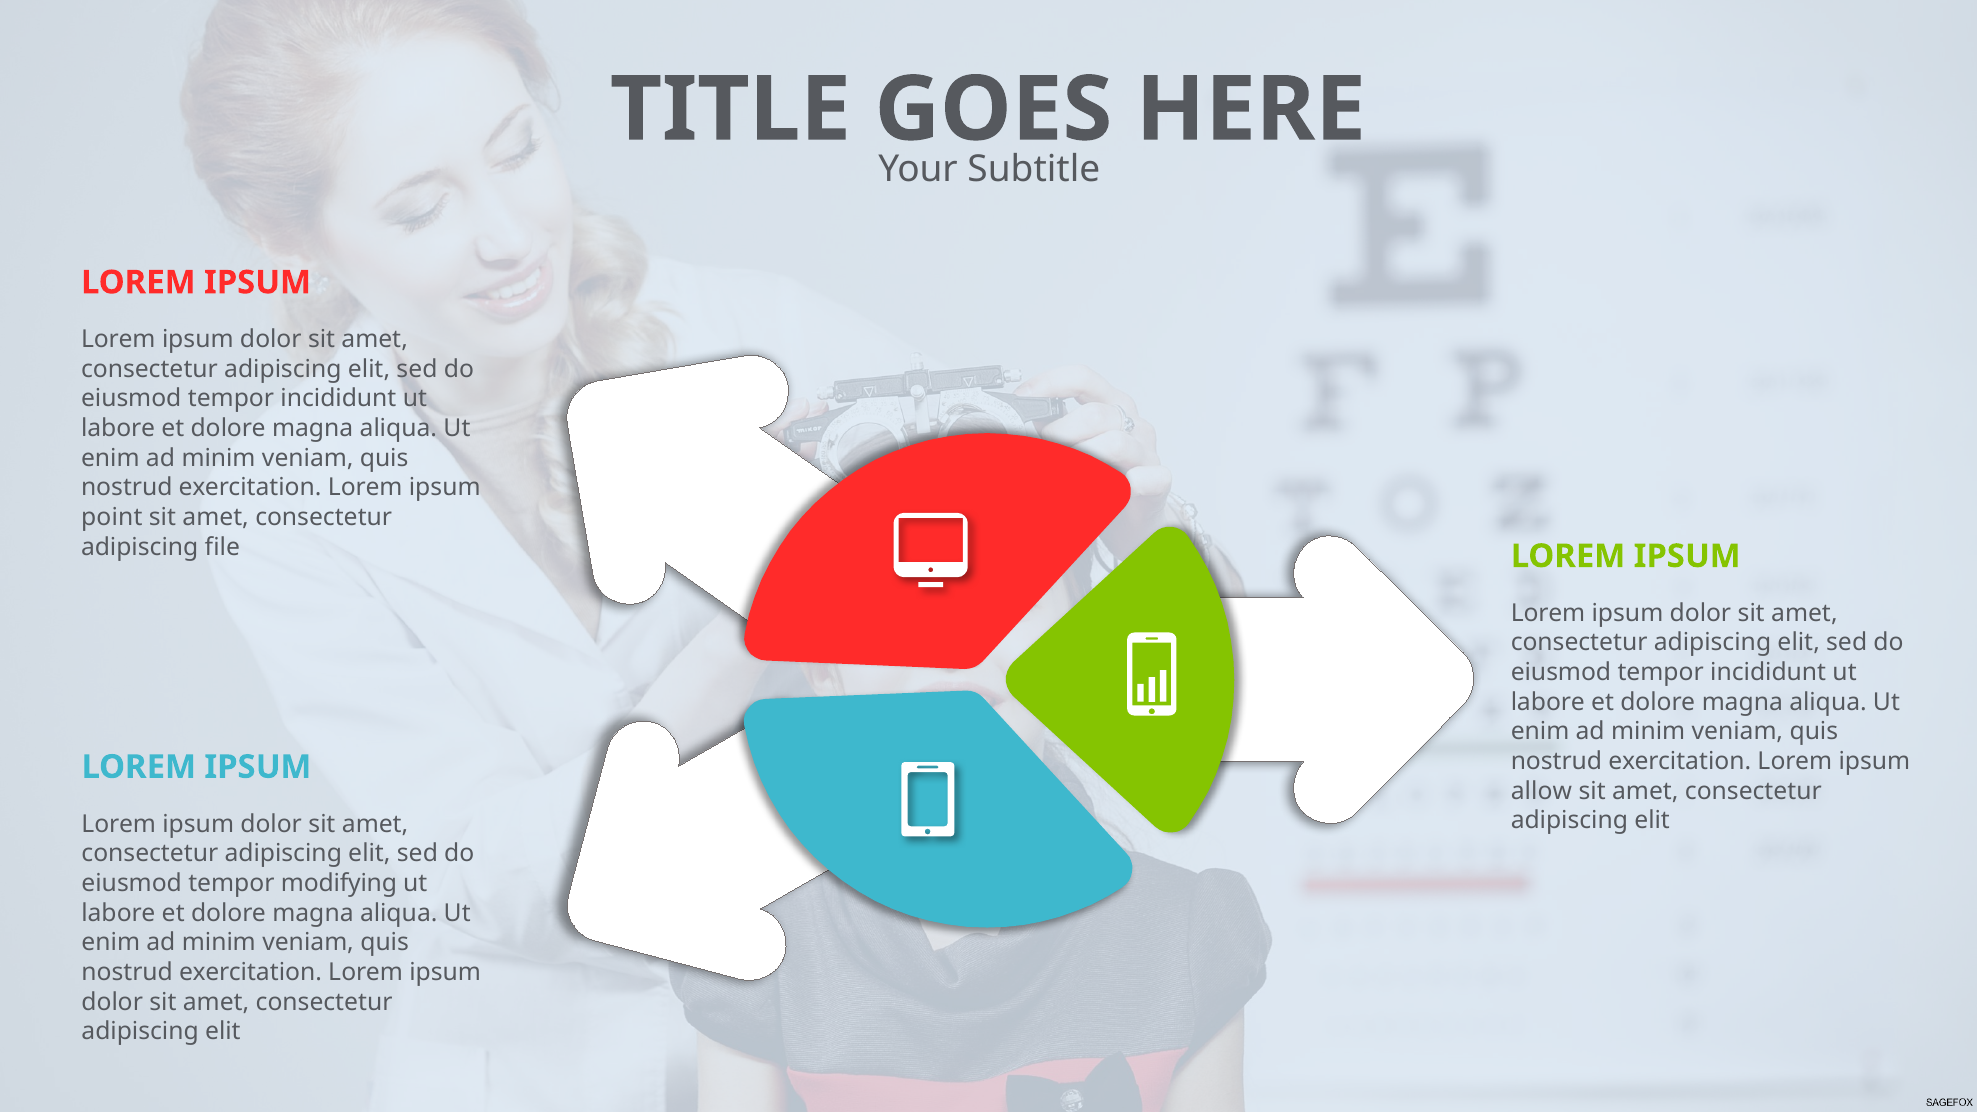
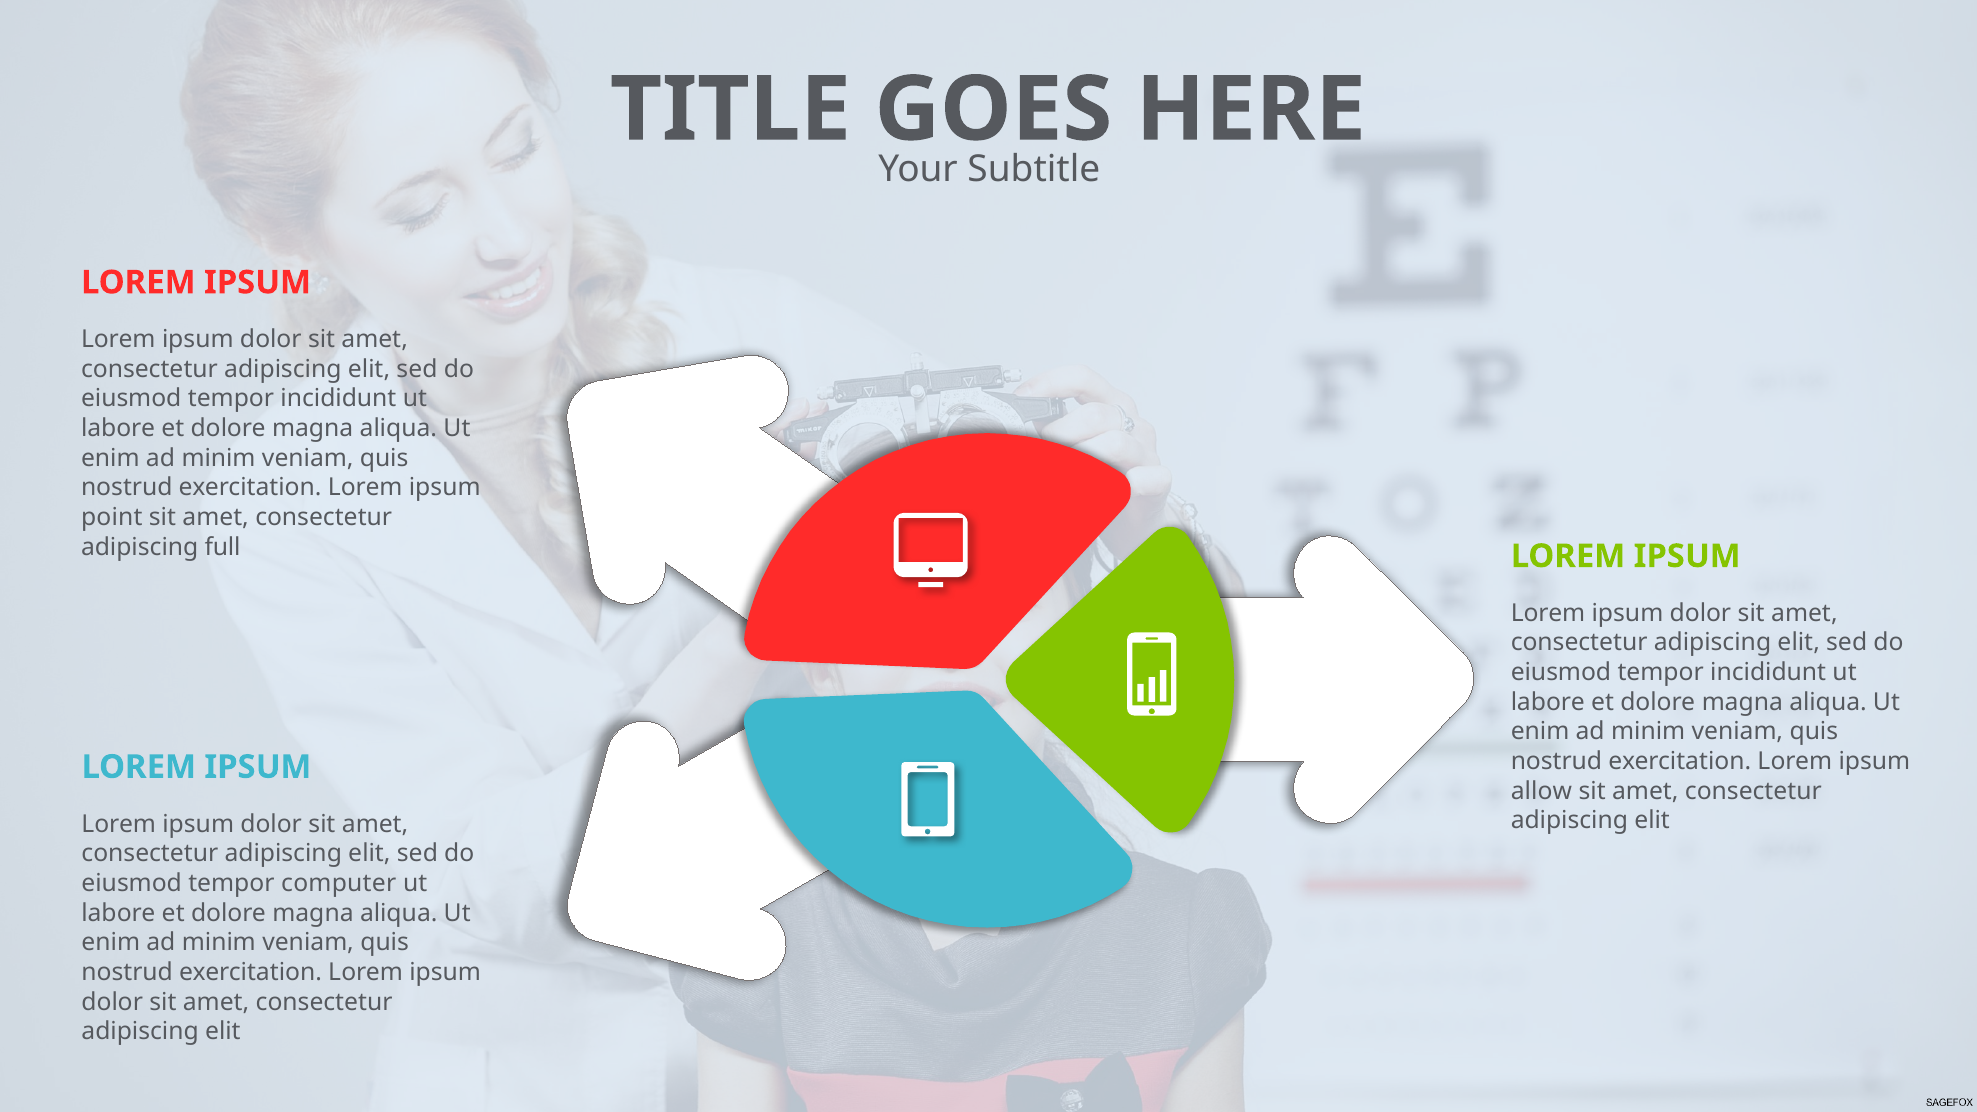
file: file -> full (223, 547)
modifying: modifying -> computer (339, 883)
